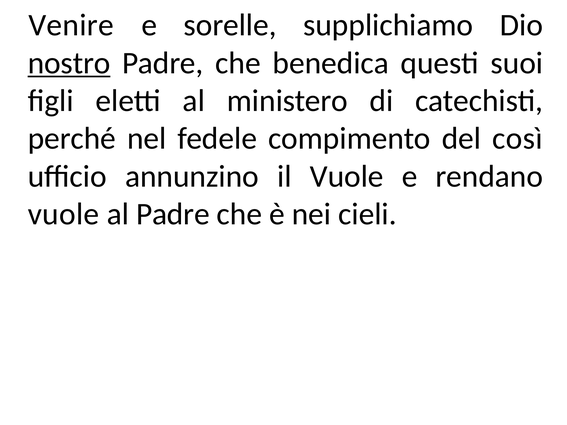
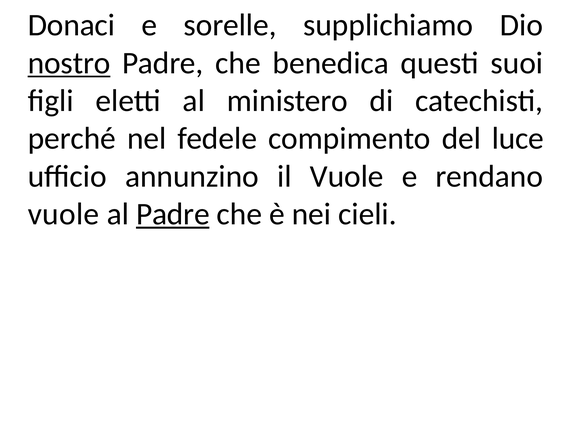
Venire: Venire -> Donaci (71, 25)
così: così -> luce (518, 139)
Padre underline: none -> present (173, 214)
